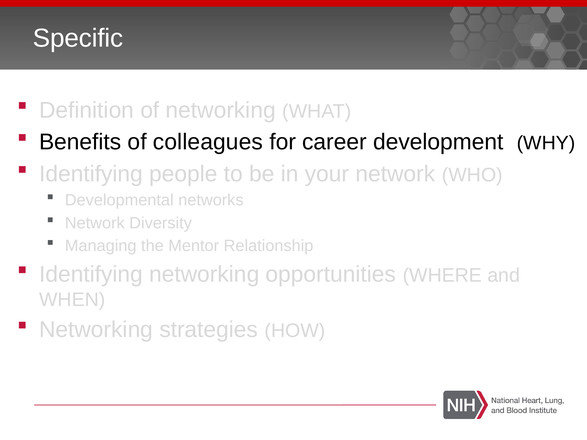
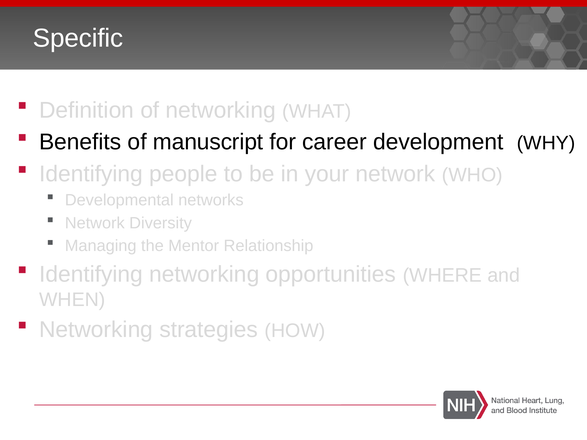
colleagues: colleagues -> manuscript (208, 142)
